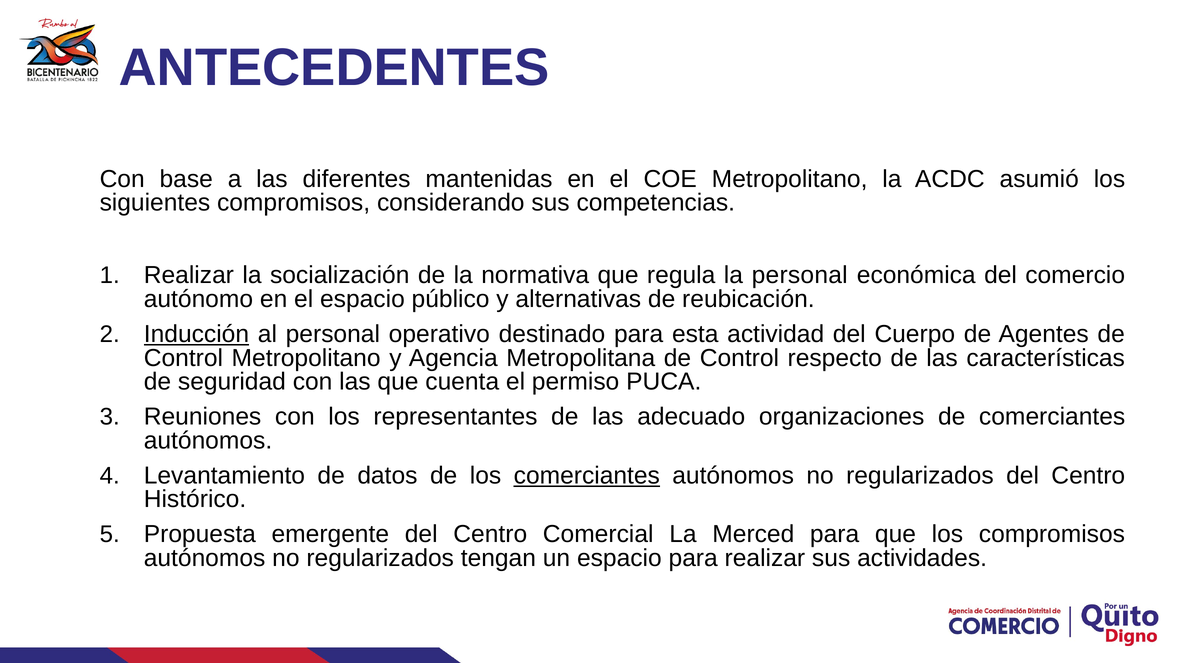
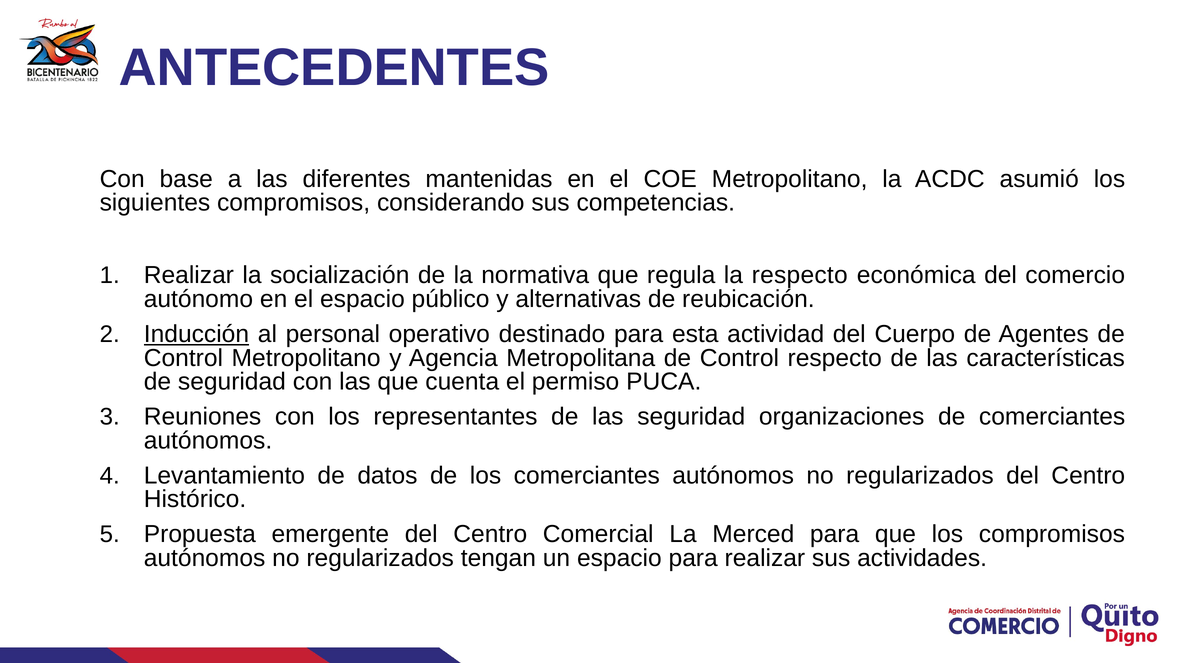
la personal: personal -> respecto (800, 275)
las adecuado: adecuado -> seguridad (691, 417)
comerciantes underline: present -> none (587, 476)
